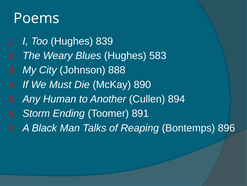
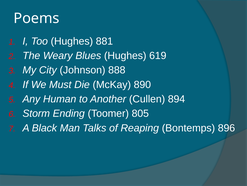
839: 839 -> 881 (104, 41)
583: 583 -> 619 (158, 55)
891: 891 -> 805 (140, 113)
